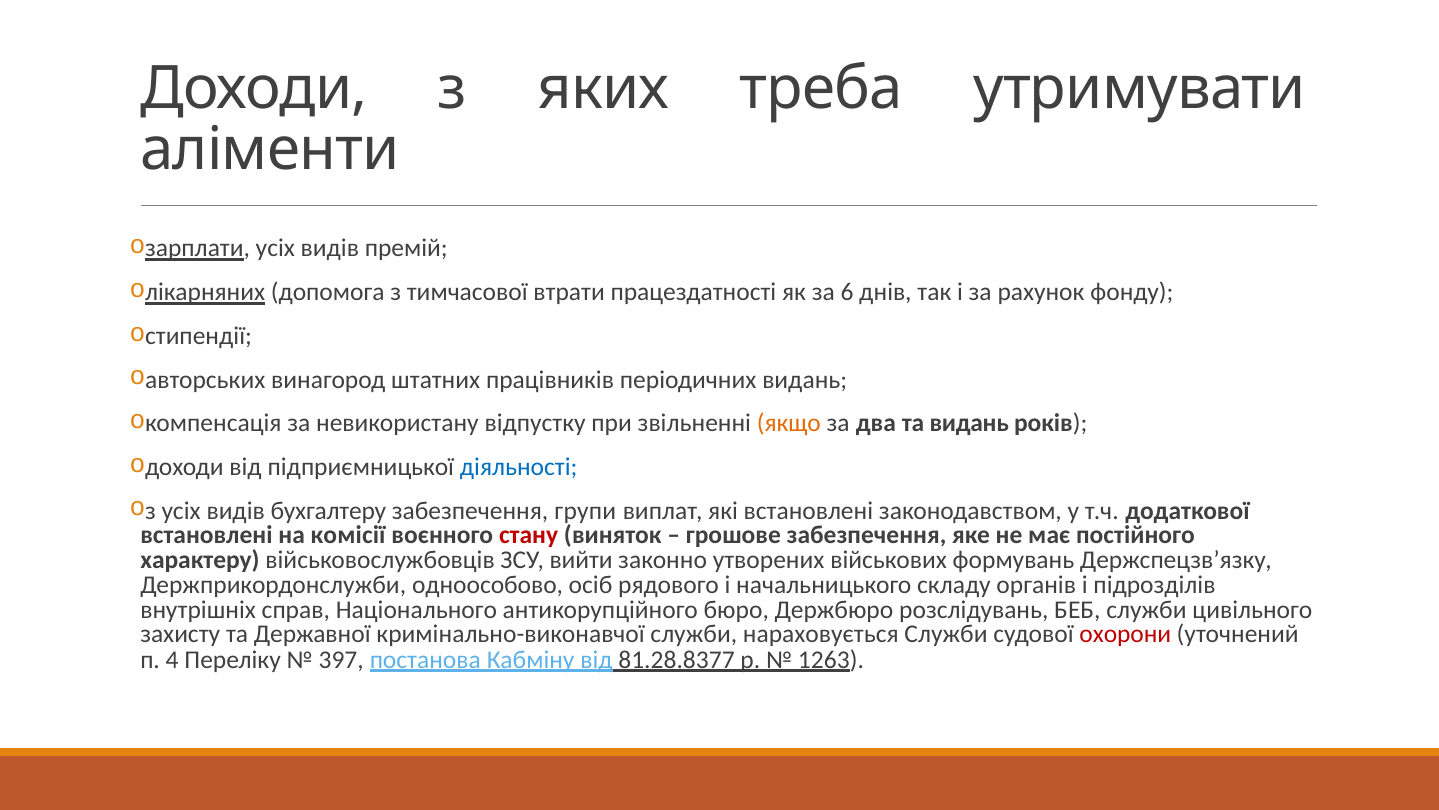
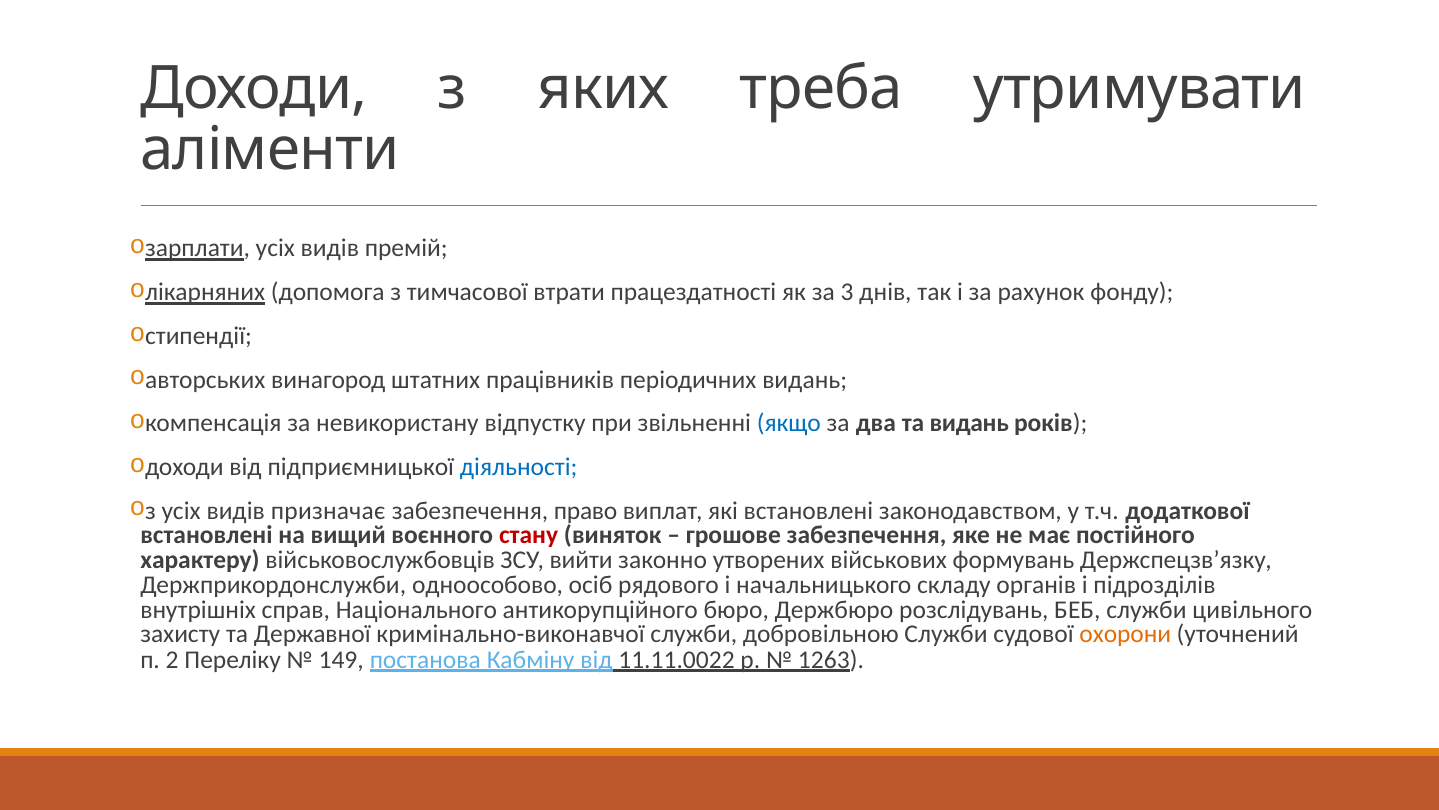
6: 6 -> 3 (847, 292)
якщо colour: orange -> blue (789, 423)
бухгалтеру: бухгалтеру -> призначає (328, 510)
групи: групи -> право (586, 510)
комісії: комісії -> вищий (348, 535)
нараховується: нараховується -> добровільною (821, 634)
охорони colour: red -> orange (1125, 634)
4: 4 -> 2 (172, 659)
397: 397 -> 149 (341, 659)
81.28.8377: 81.28.8377 -> 11.11.0022 (677, 659)
